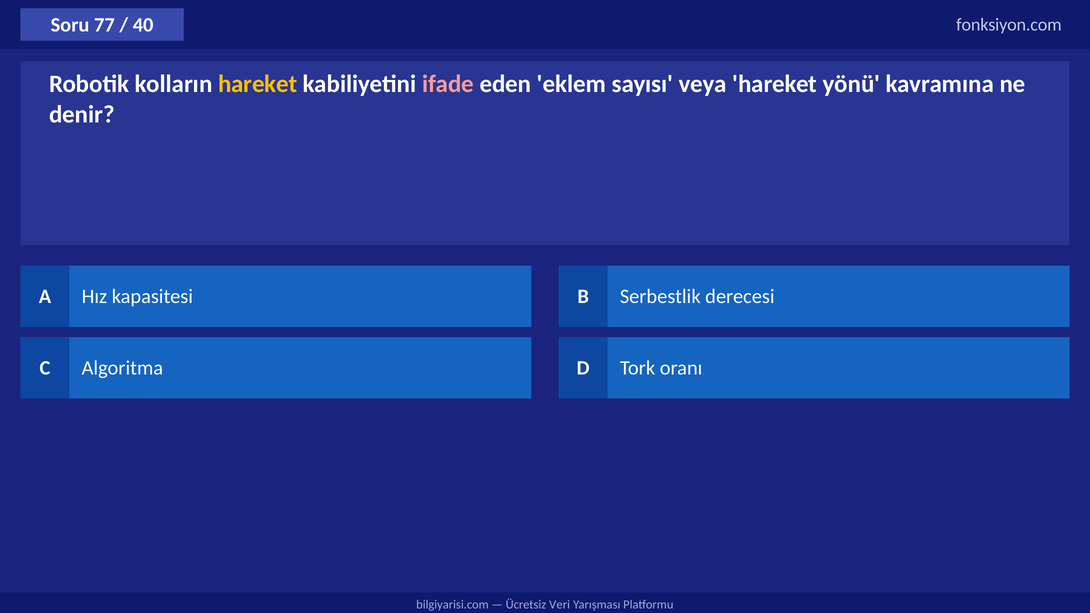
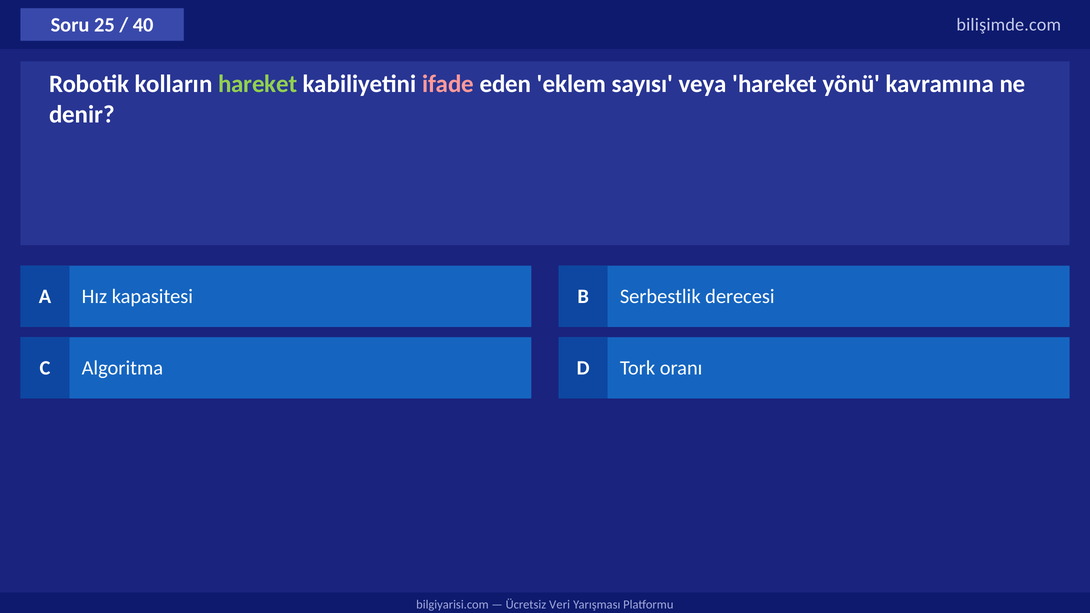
77: 77 -> 25 (104, 25)
fonksiyon.com: fonksiyon.com -> bilişimde.com (1009, 25)
hareket colour: yellow -> light green (258, 84)
